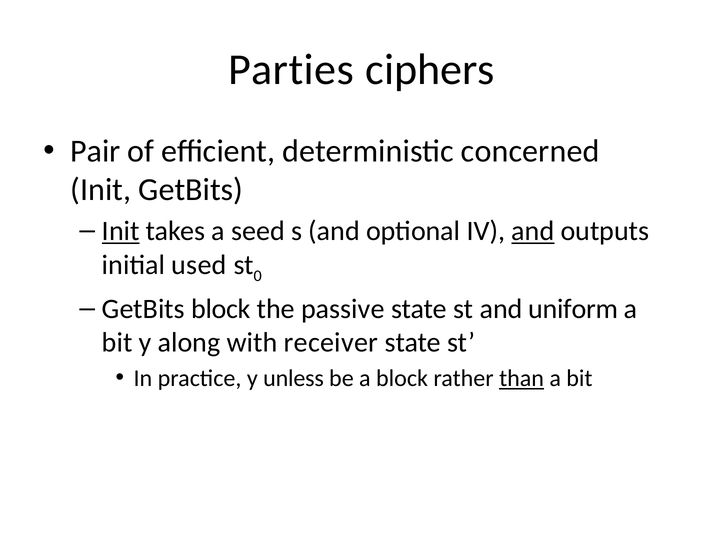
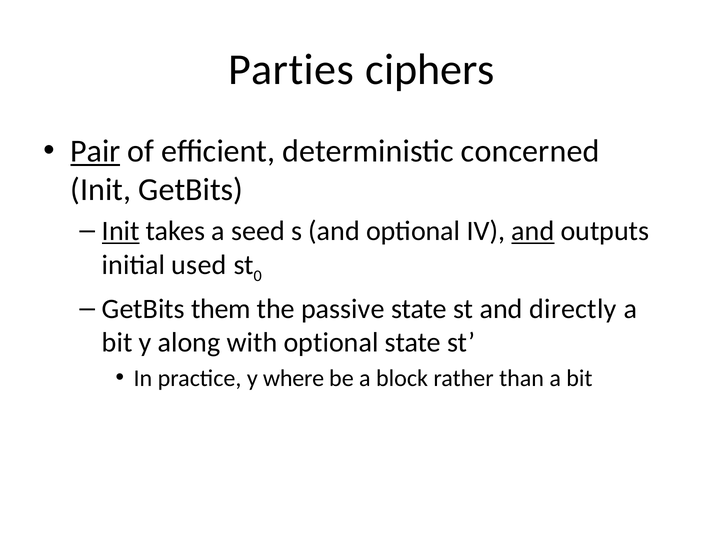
Pair underline: none -> present (95, 151)
GetBits block: block -> them (221, 309)
uniform: uniform -> directly (573, 309)
with receiver: receiver -> optional (331, 343)
unless: unless -> where (294, 379)
than underline: present -> none (522, 379)
